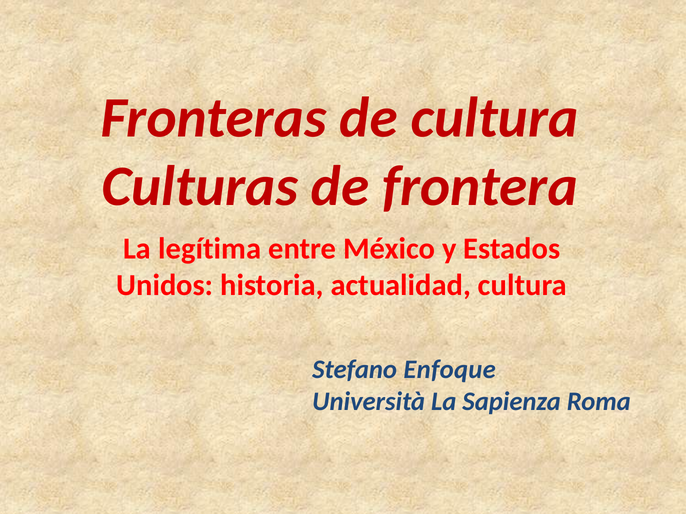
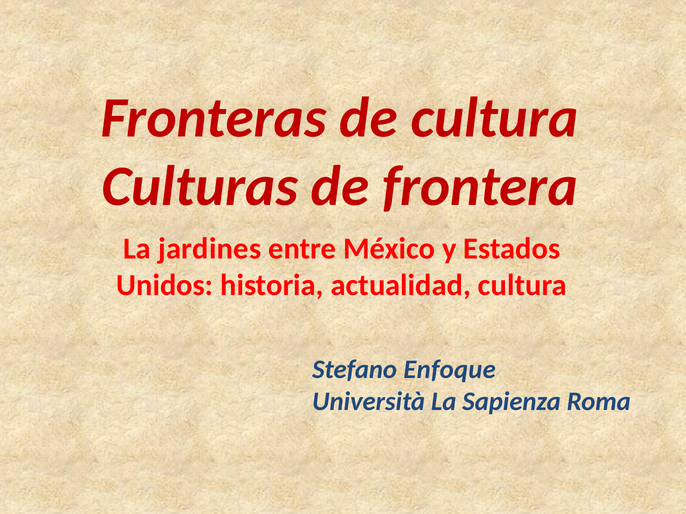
legítima: legítima -> jardines (210, 249)
